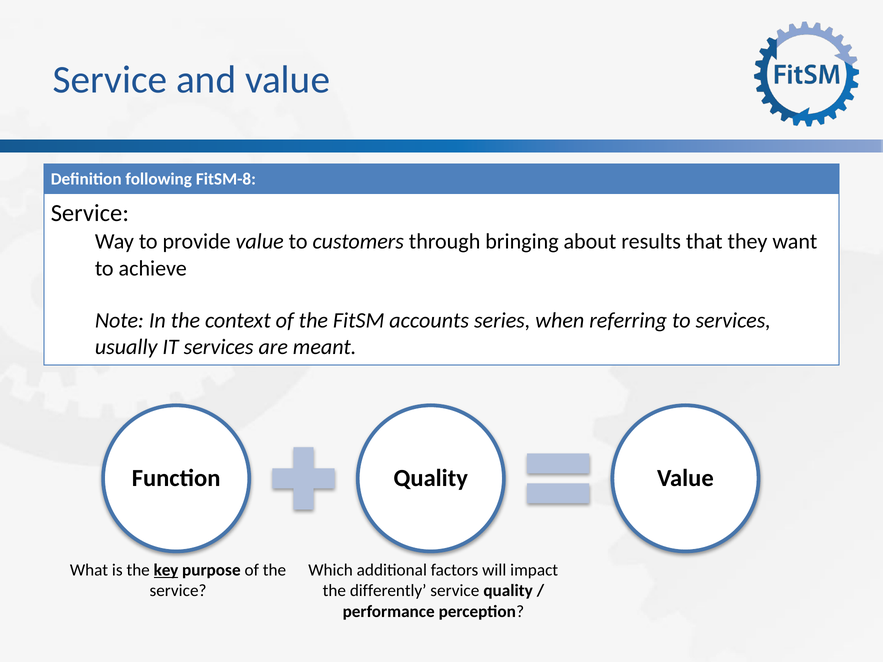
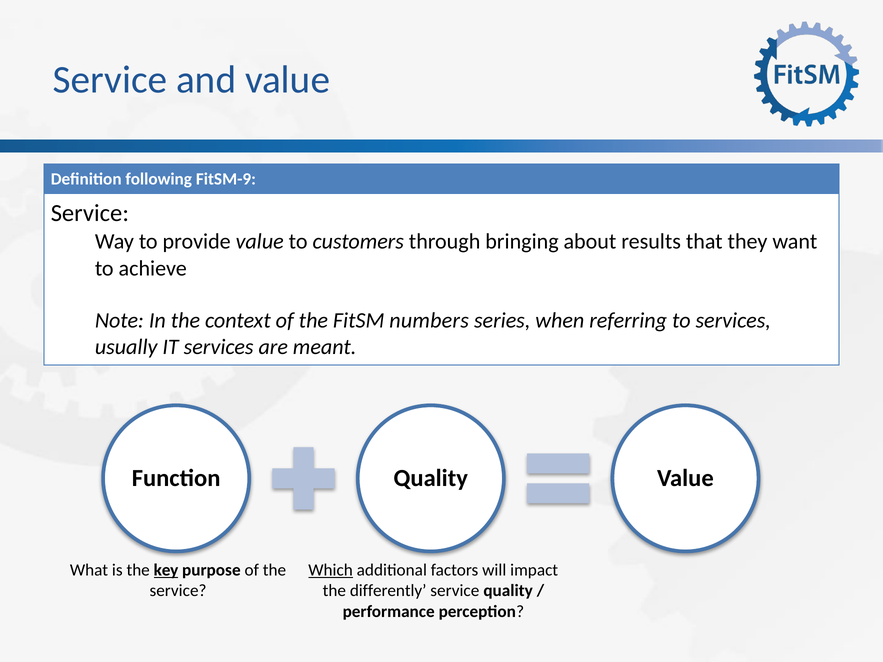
FitSM-8: FitSM-8 -> FitSM-9 (226, 179)
accounts: accounts -> numbers (429, 320)
Which underline: none -> present (331, 570)
